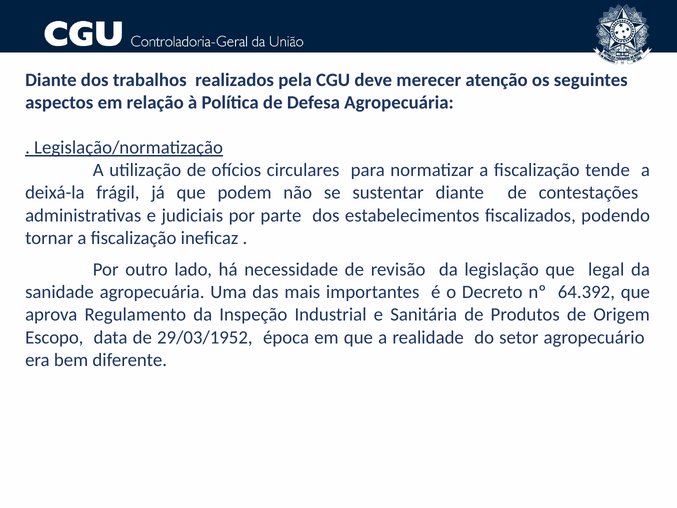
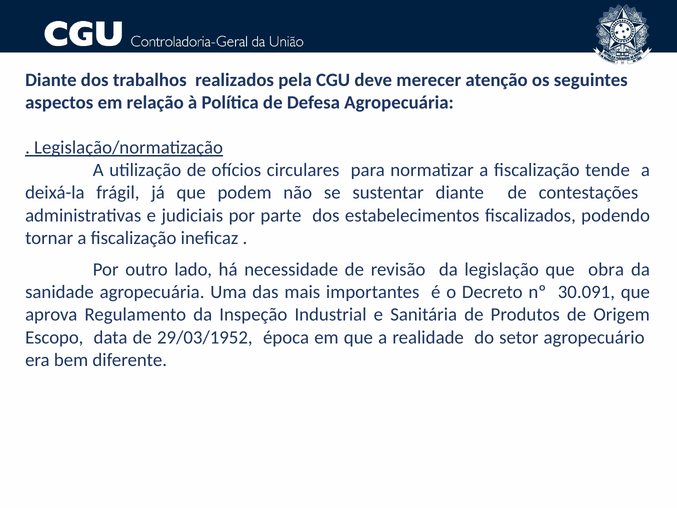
legal: legal -> obra (606, 269)
64.392: 64.392 -> 30.091 (586, 292)
